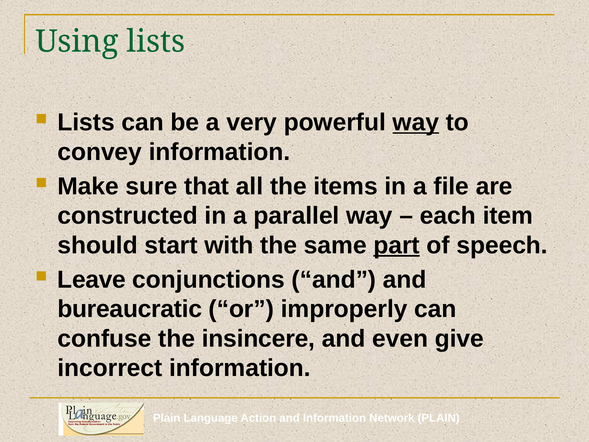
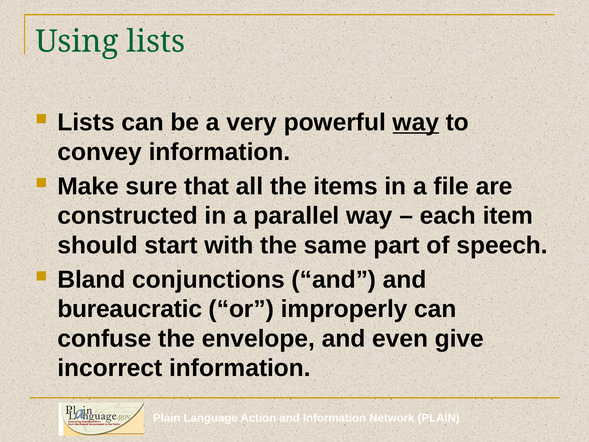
part underline: present -> none (397, 245)
Leave: Leave -> Bland (91, 280)
insincere: insincere -> envelope (258, 338)
